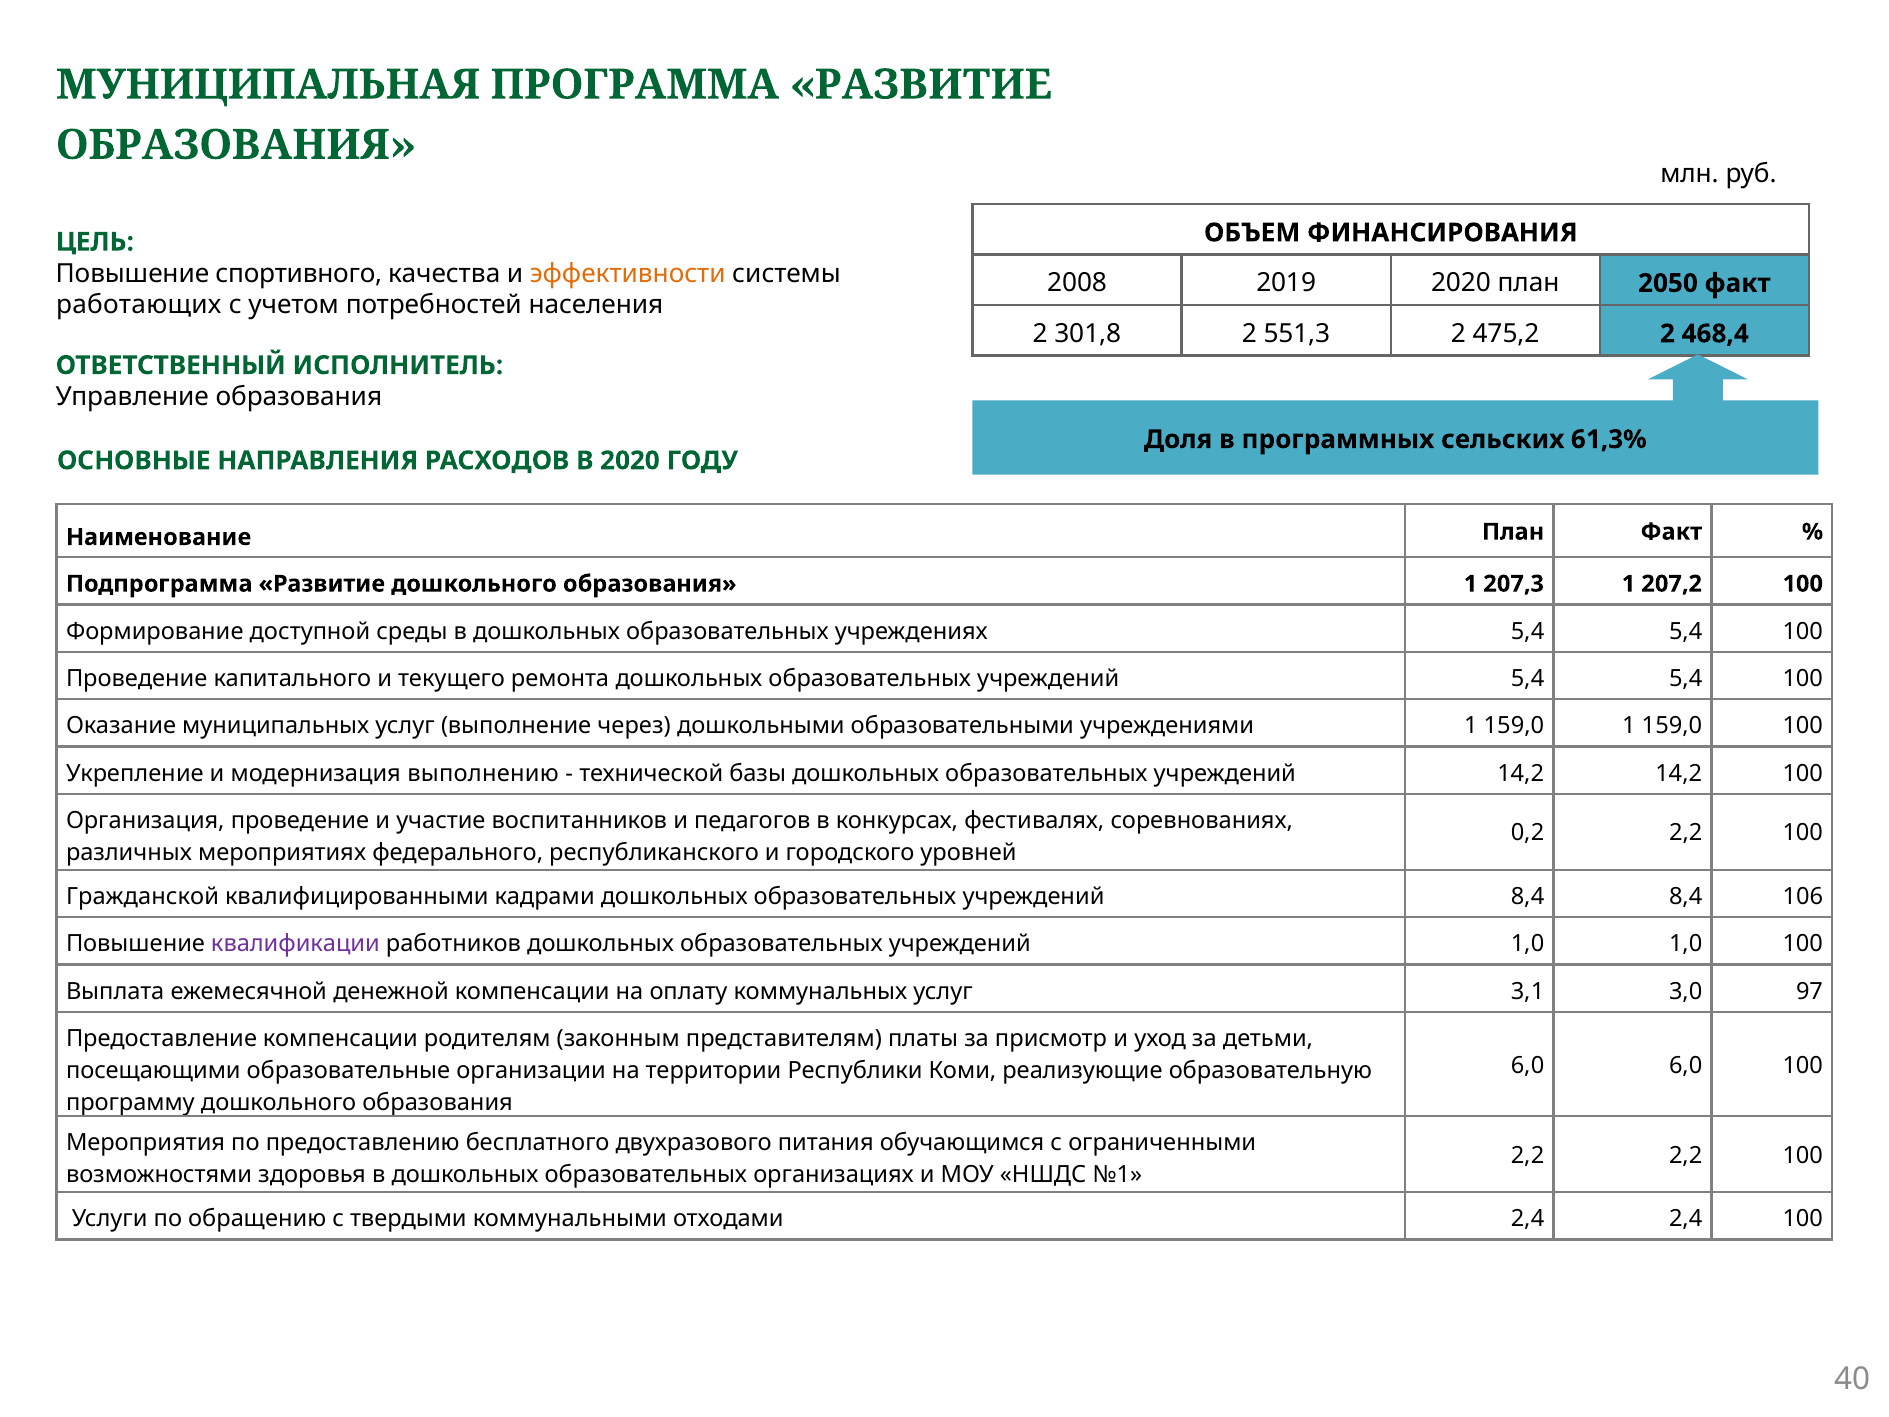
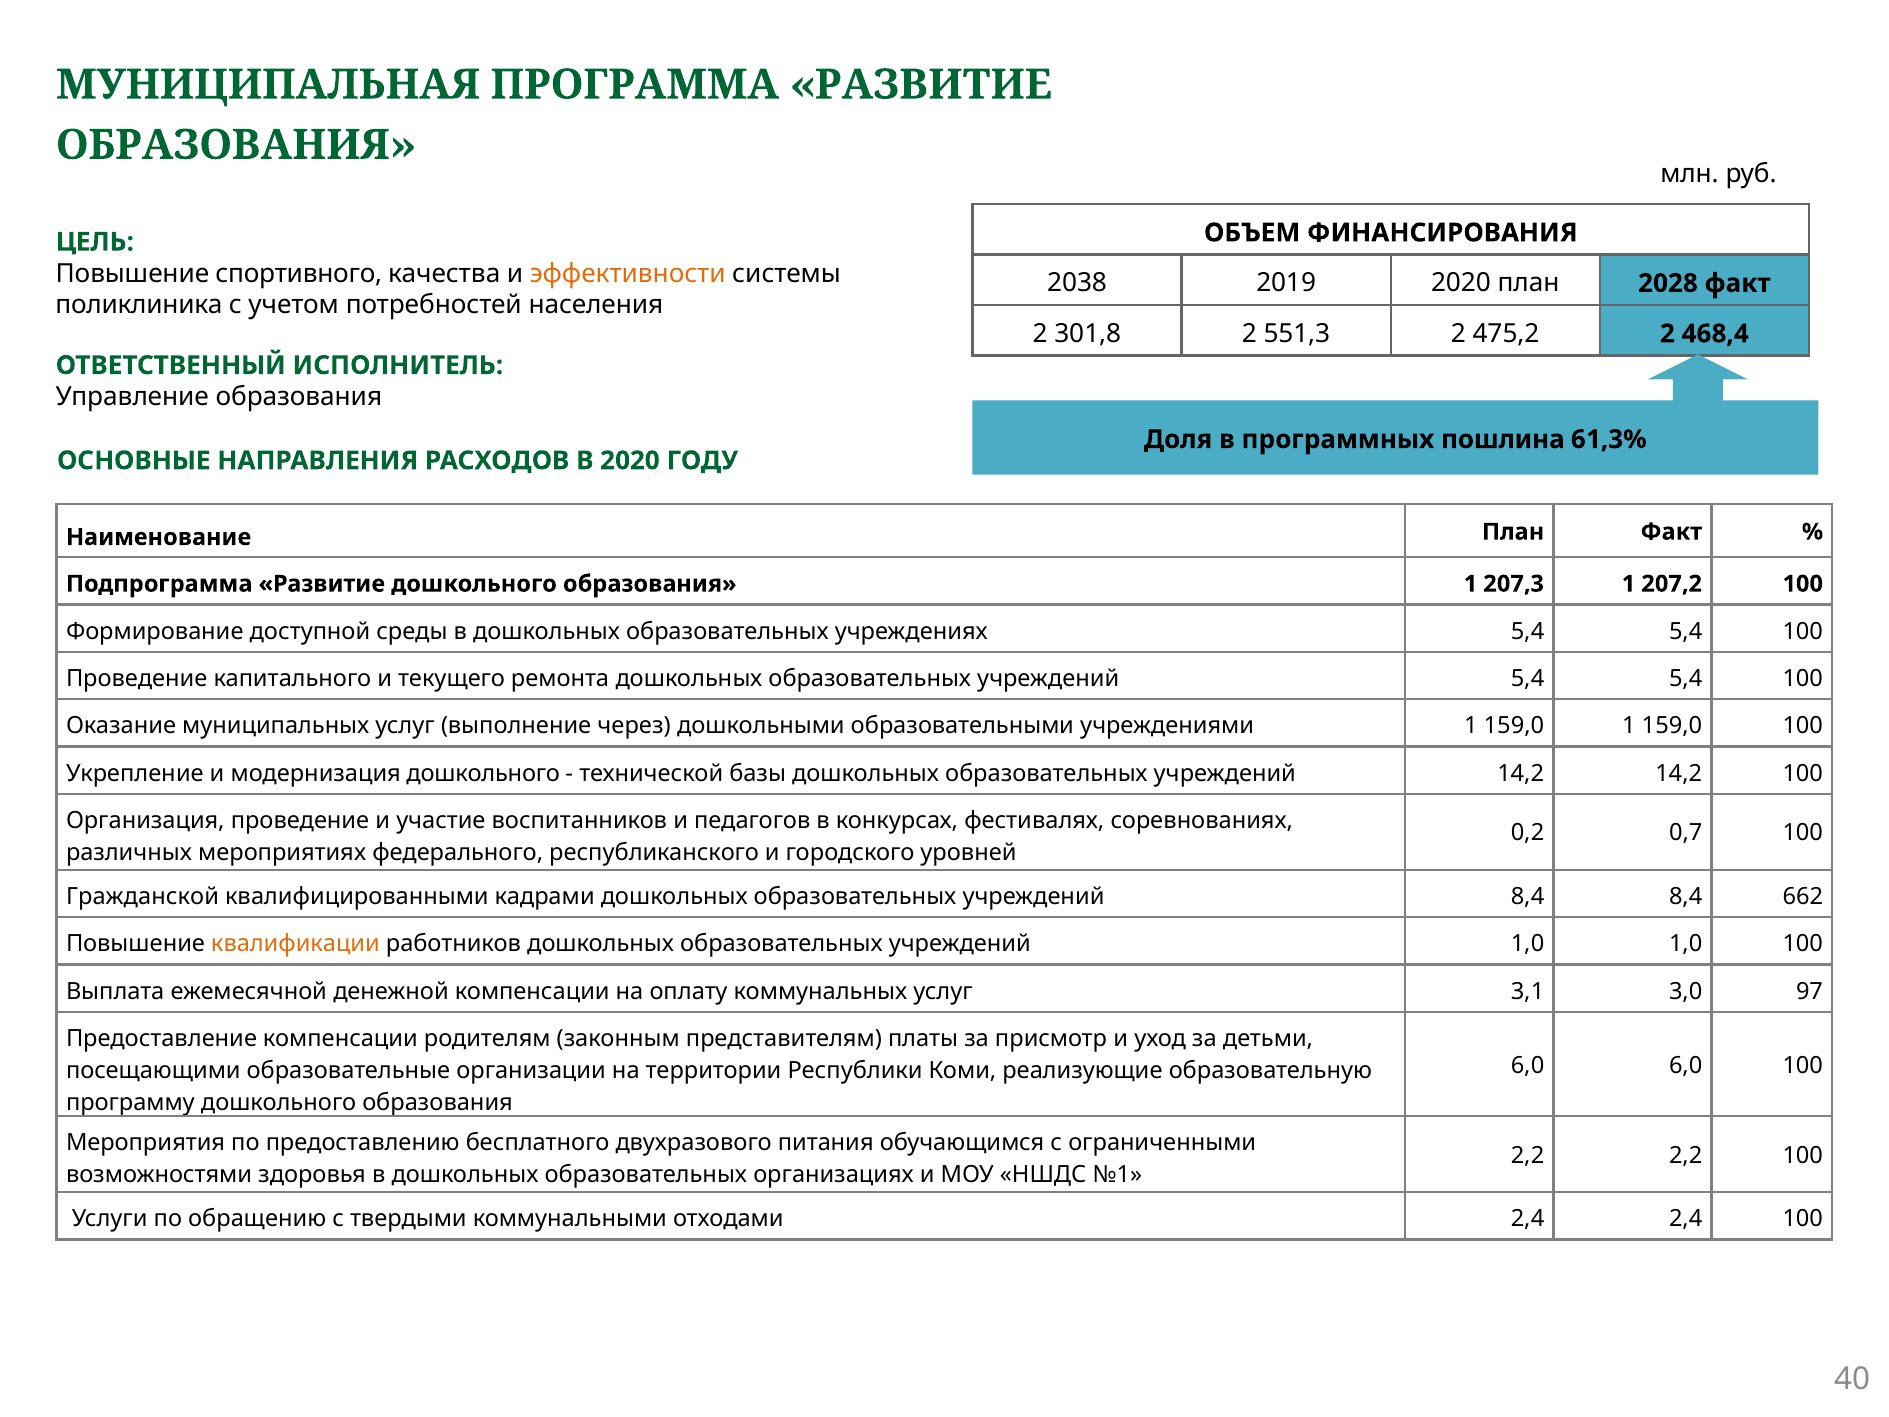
2008: 2008 -> 2038 (1077, 283)
2050: 2050 -> 2028 (1668, 283)
работающих: работающих -> поликлиника (139, 305)
сельских: сельских -> пошлина (1503, 439)
модернизация выполнению: выполнению -> дошкольного (483, 773)
0,2 2,2: 2,2 -> 0,7 (1686, 833)
106: 106 -> 662 (1803, 896)
квалификации colour: purple -> orange (295, 944)
